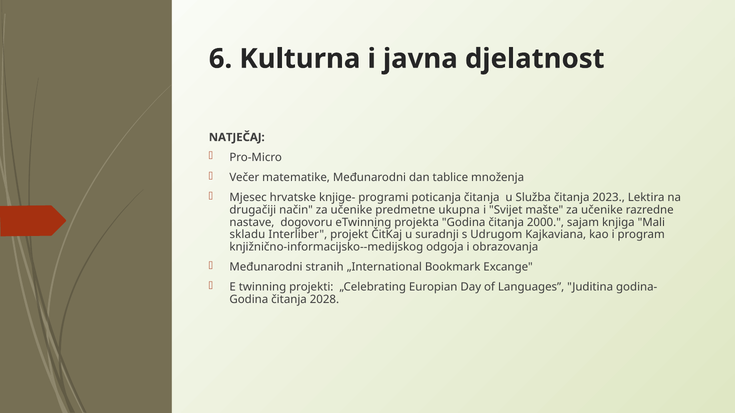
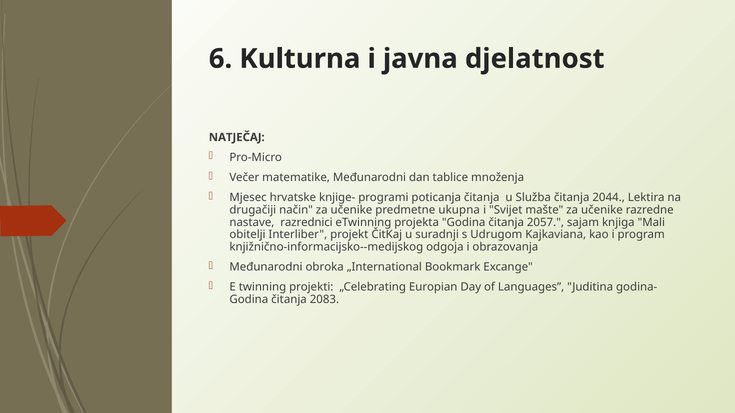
2023: 2023 -> 2044 (609, 198)
dogovoru: dogovoru -> razrednici (306, 223)
2000: 2000 -> 2057 (545, 223)
skladu: skladu -> obitelji (248, 235)
stranih: stranih -> obroka (325, 267)
2028: 2028 -> 2083 (324, 300)
